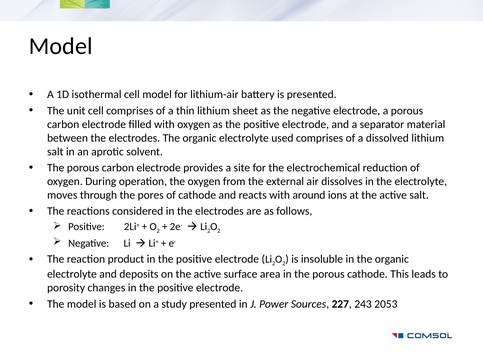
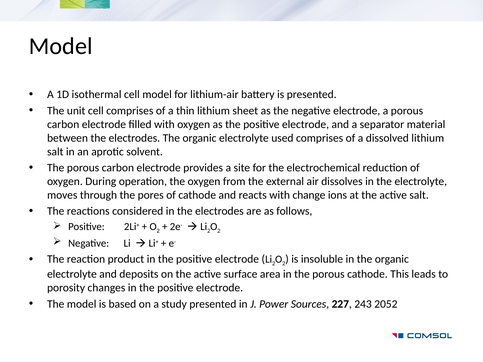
around: around -> change (309, 195)
2053: 2053 -> 2052 (386, 304)
